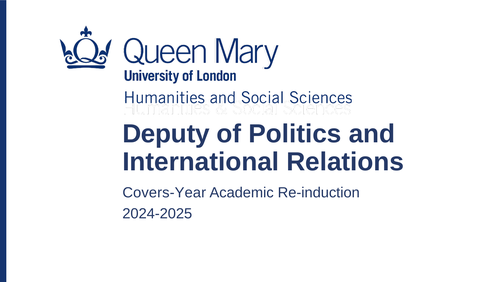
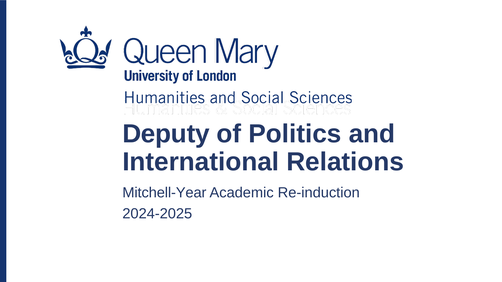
Covers-Year: Covers-Year -> Mitchell-Year (164, 193)
